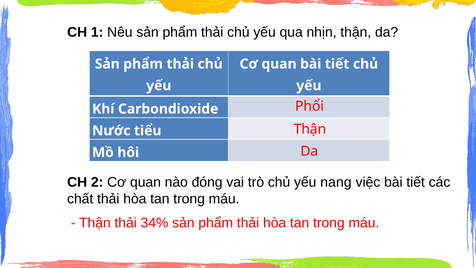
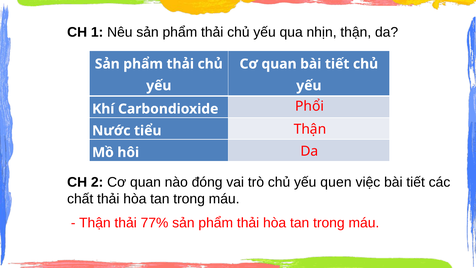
nang: nang -> quen (336, 182)
34%: 34% -> 77% (155, 223)
